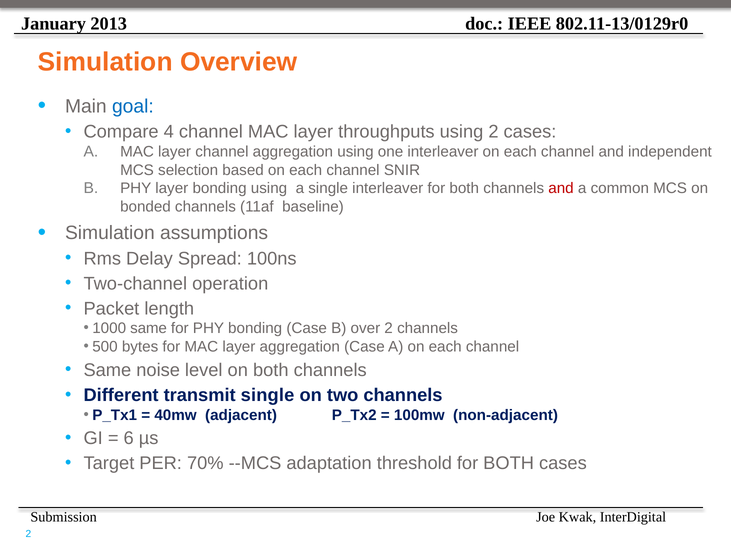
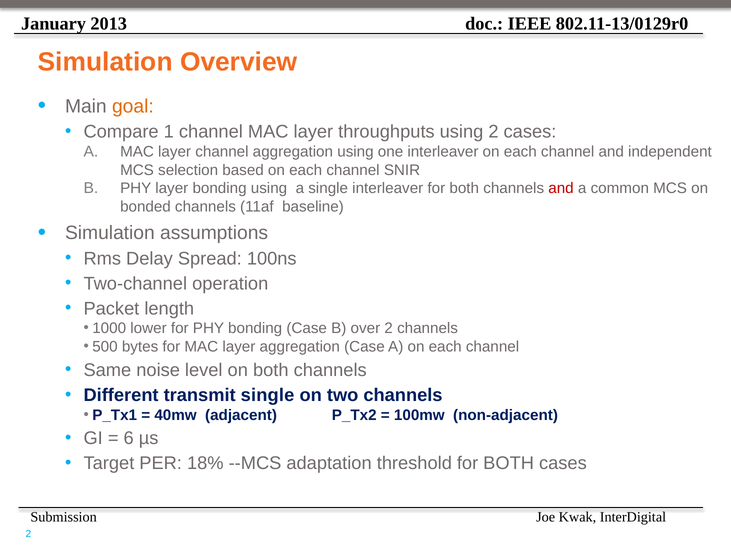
goal colour: blue -> orange (133, 106)
4: 4 -> 1 (169, 132)
same: same -> lower (148, 328)
70%: 70% -> 18% (205, 463)
